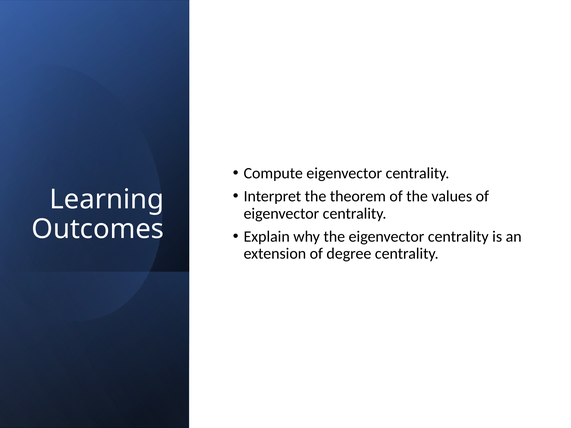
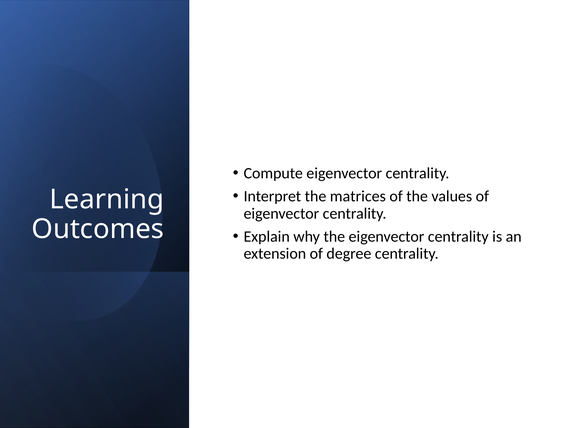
theorem: theorem -> matrices (358, 196)
